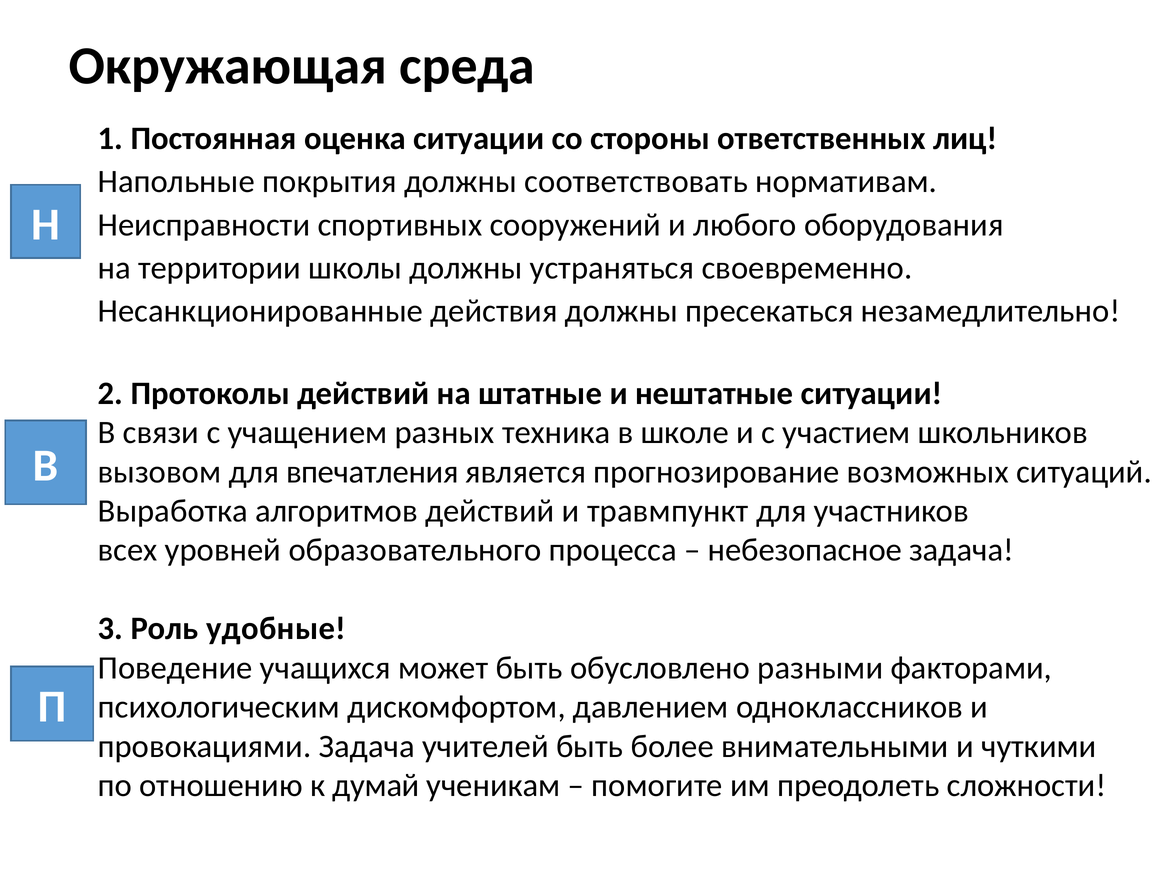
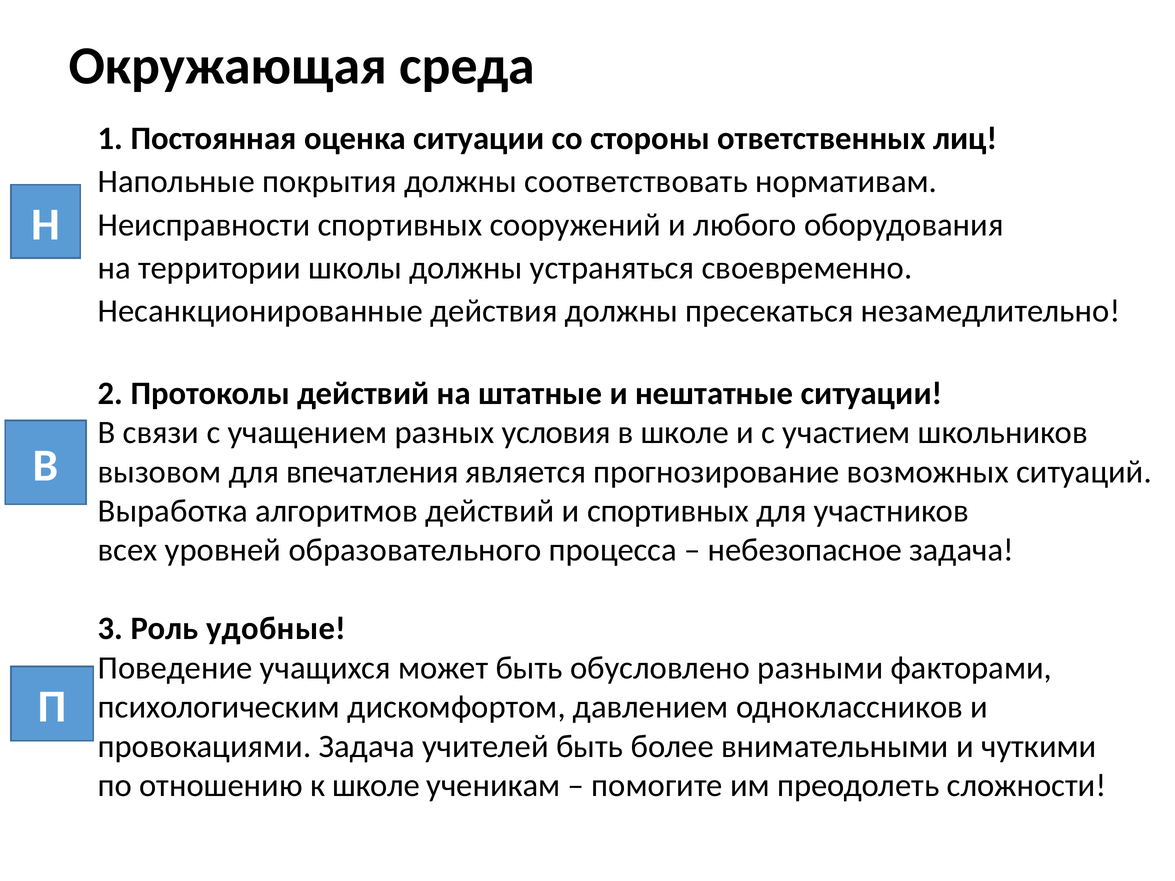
техника: техника -> условия (556, 433)
и травмпункт: травмпункт -> спортивных (668, 511)
к думай: думай -> школе (376, 786)
